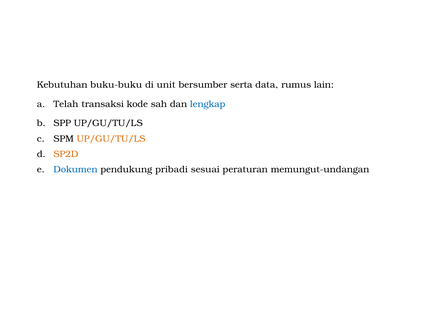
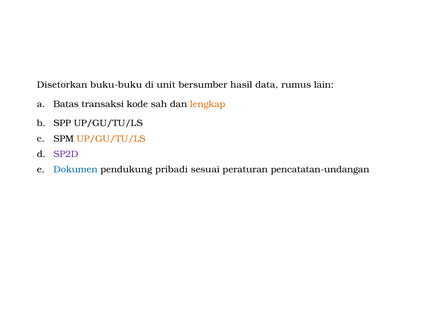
Kebutuhan: Kebutuhan -> Disetorkan (62, 85)
serta: serta -> hasil (241, 85)
Telah: Telah -> Batas (66, 104)
lengkap colour: blue -> orange (208, 104)
SP2D colour: orange -> purple (66, 154)
memungut-undangan: memungut-undangan -> pencatatan-undangan (320, 170)
